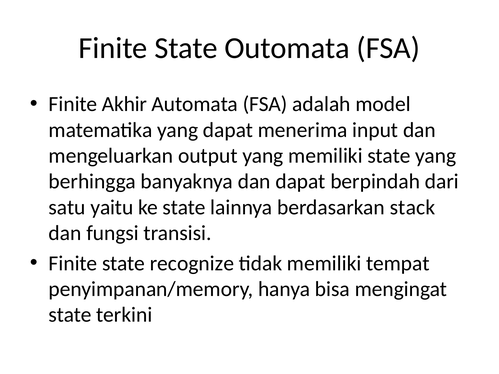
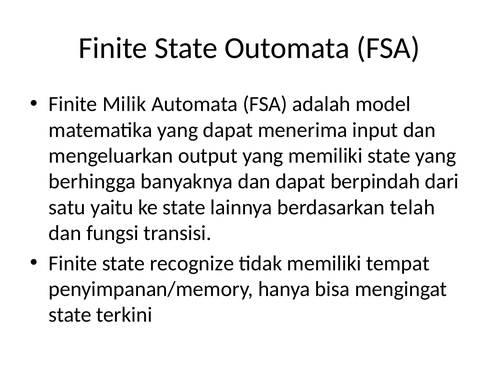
Akhir: Akhir -> Milik (124, 104)
stack: stack -> telah (412, 207)
